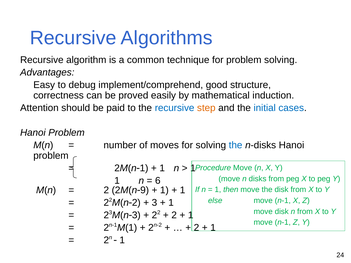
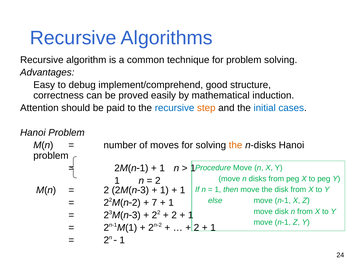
the colour: blue -> orange (236, 145)
6: 6 -> 2 (158, 181)
9: 9 -> 3 (145, 190)
3: 3 -> 7 (154, 203)
